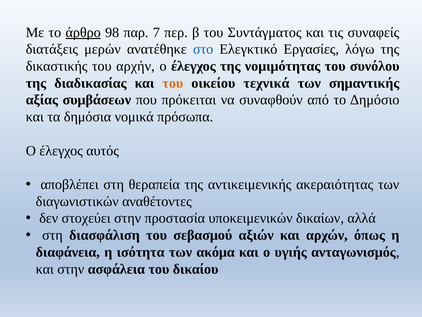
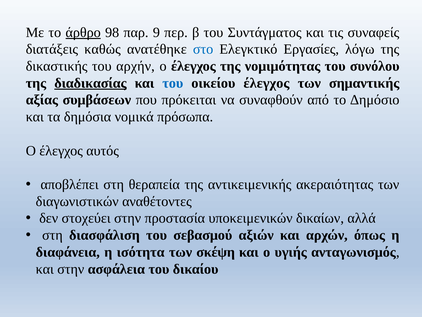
7: 7 -> 9 (156, 32)
μερών: μερών -> καθώς (102, 49)
διαδικασίας underline: none -> present (90, 83)
του colour: orange -> blue (173, 83)
οικείου τεχνικά: τεχνικά -> έλεγχος (266, 83)
ακόμα: ακόμα -> σκέψη (216, 252)
